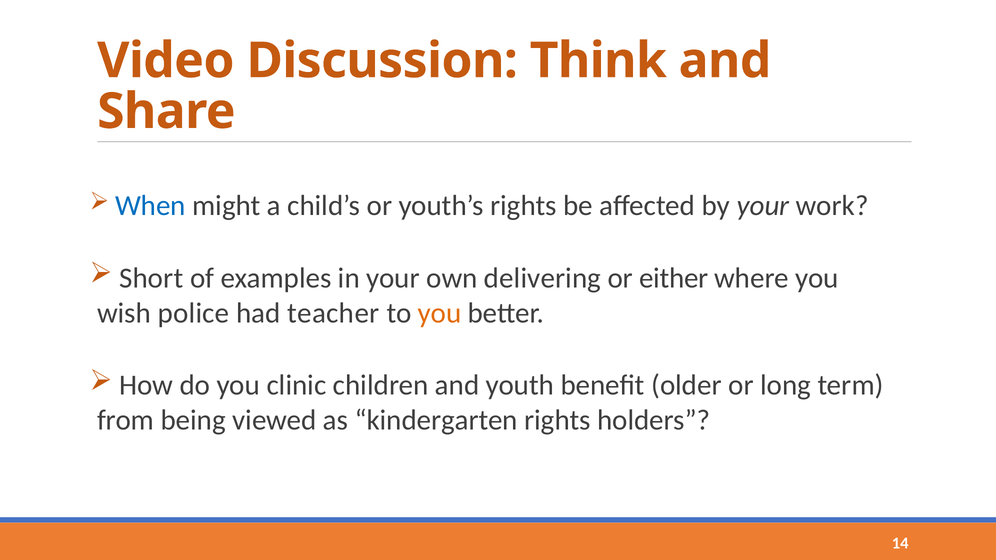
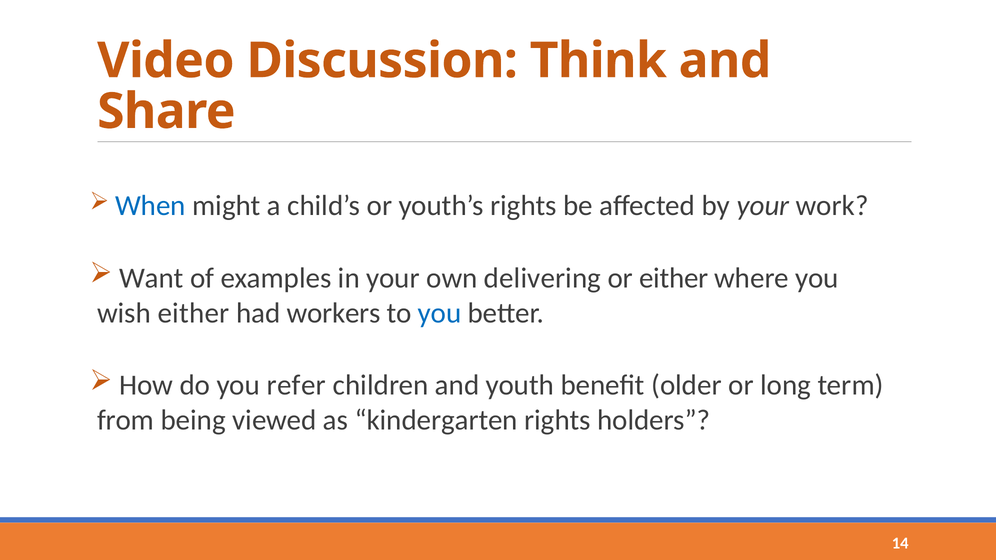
Short: Short -> Want (151, 278)
wish police: police -> either (193, 313)
teacher: teacher -> workers (334, 313)
you colour: orange -> blue (440, 313)
clinic: clinic -> refer (296, 385)
